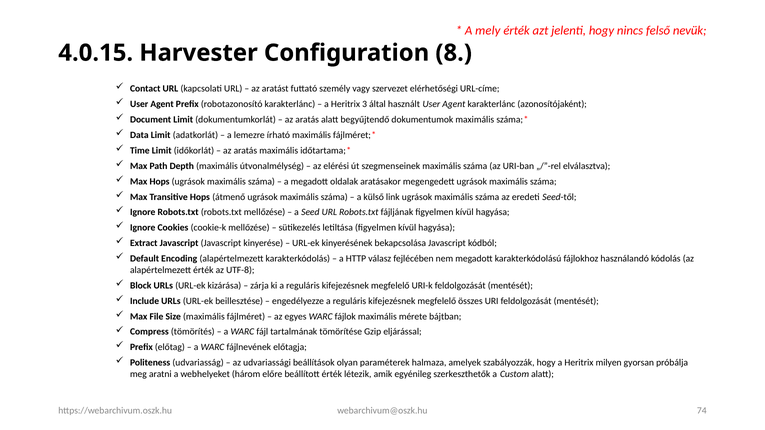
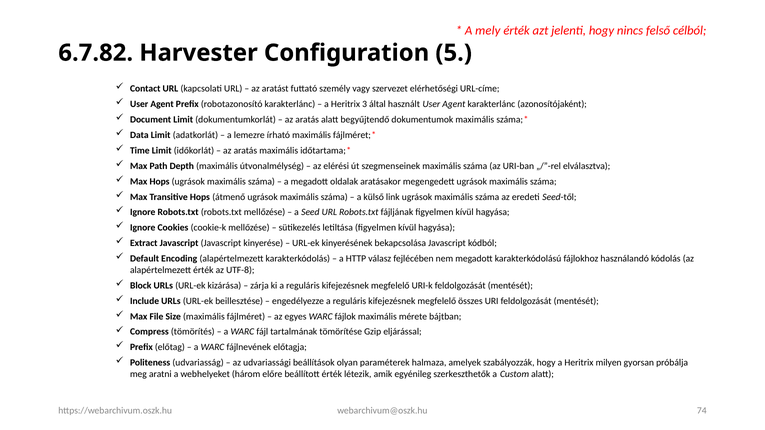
nevük: nevük -> célból (690, 31)
4.0.15: 4.0.15 -> 6.7.82 (96, 53)
8: 8 -> 5 (454, 53)
